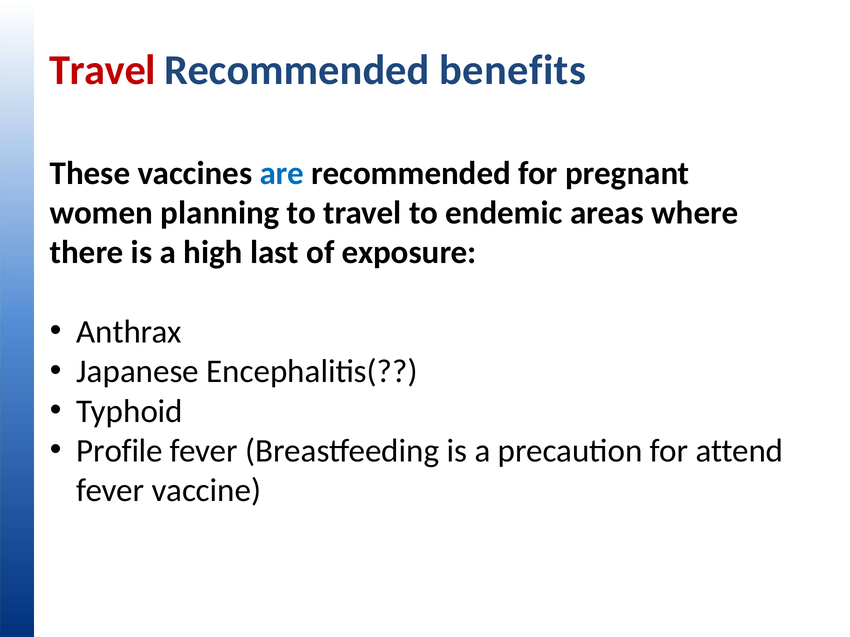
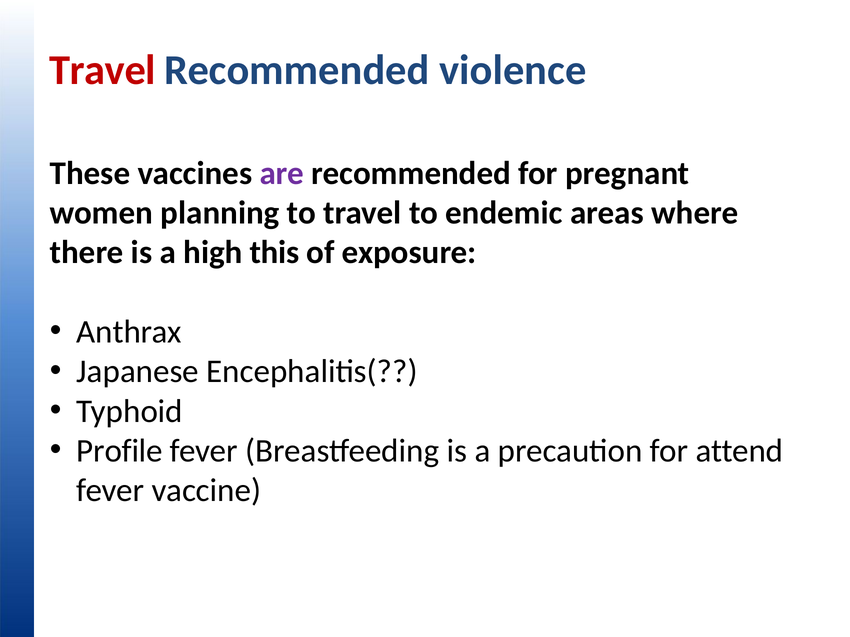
benefits: benefits -> violence (513, 70)
are colour: blue -> purple (282, 173)
last: last -> this (275, 253)
